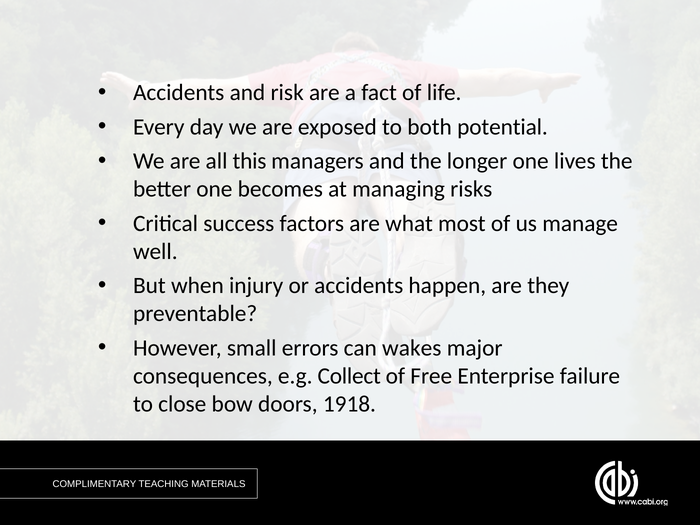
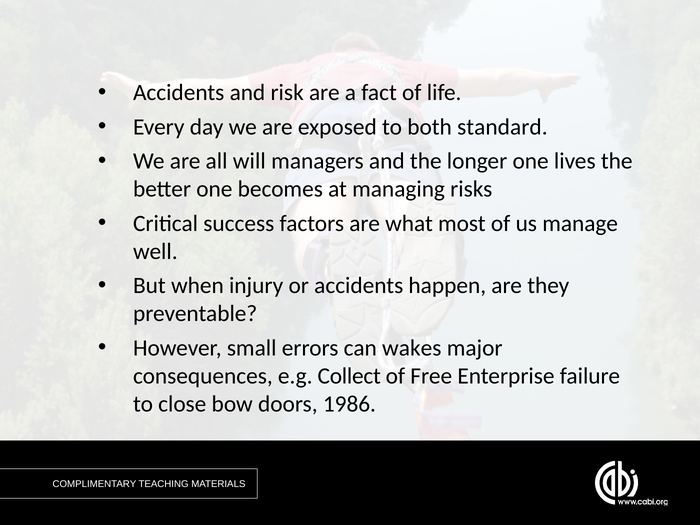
potential: potential -> standard (502, 127)
this: this -> will (249, 161)
1918: 1918 -> 1986 (349, 404)
